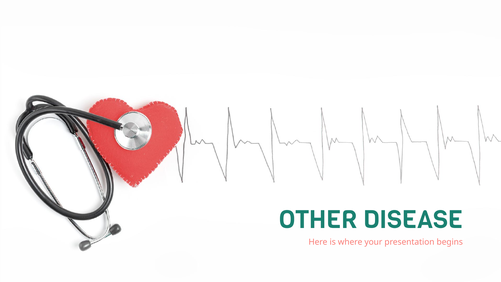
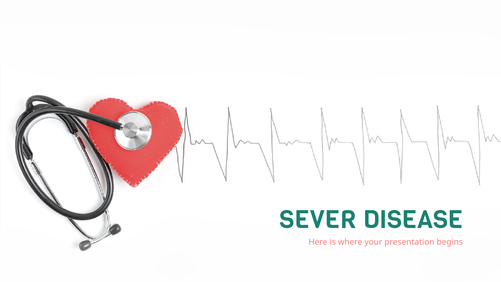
OTHER: OTHER -> SEVER (318, 220)
